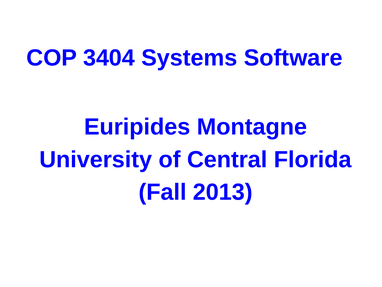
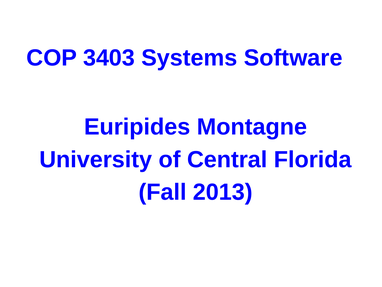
3404: 3404 -> 3403 (109, 58)
